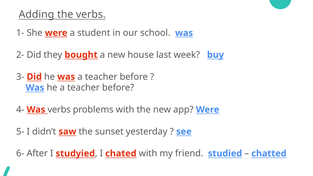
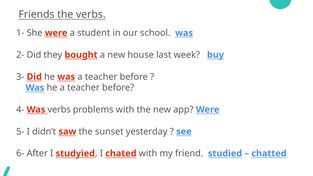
Adding: Adding -> Friends (36, 15)
